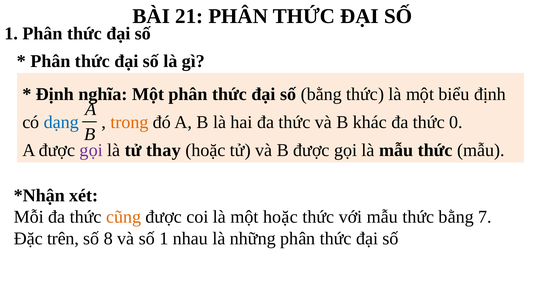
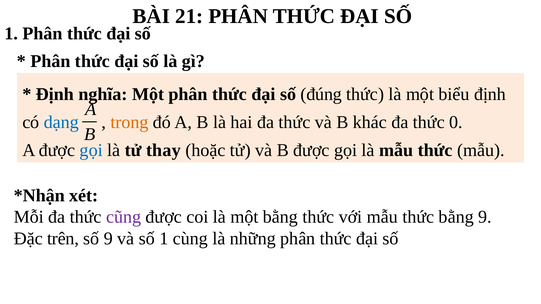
số bằng: bằng -> đúng (321, 94)
gọi colour: purple -> blue (91, 150)
cũng colour: orange -> purple (124, 217)
một hoặc: hoặc -> bằng (280, 217)
bằng 7: 7 -> 9 (485, 217)
số 8: 8 -> 9 (108, 239)
nhau: nhau -> cùng (190, 239)
